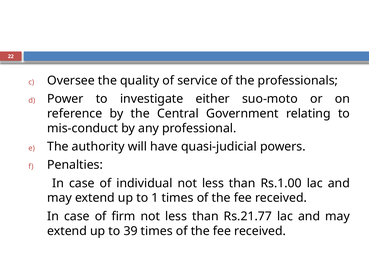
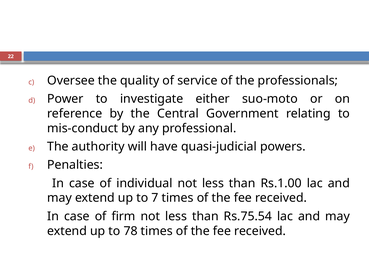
1: 1 -> 7 (155, 198)
Rs.21.77: Rs.21.77 -> Rs.75.54 (248, 217)
39: 39 -> 78 (131, 232)
